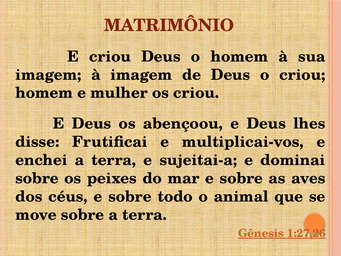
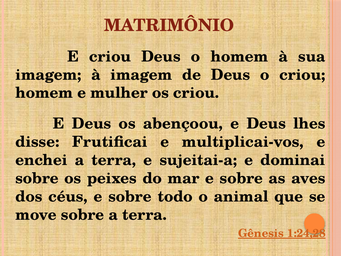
1:27,26: 1:27,26 -> 1:24,28 (306, 233)
